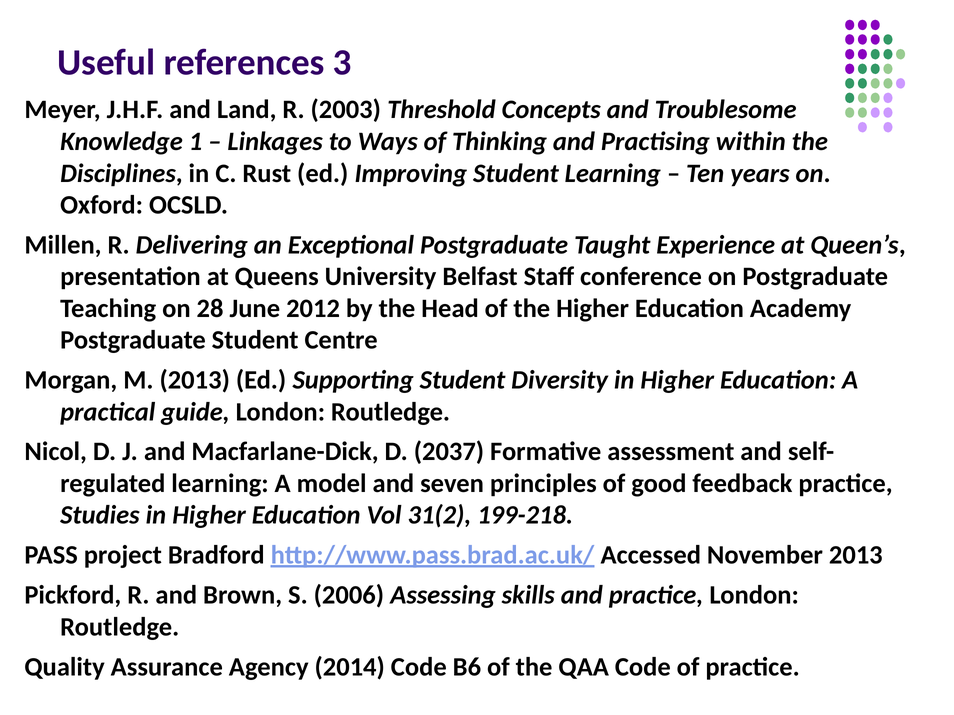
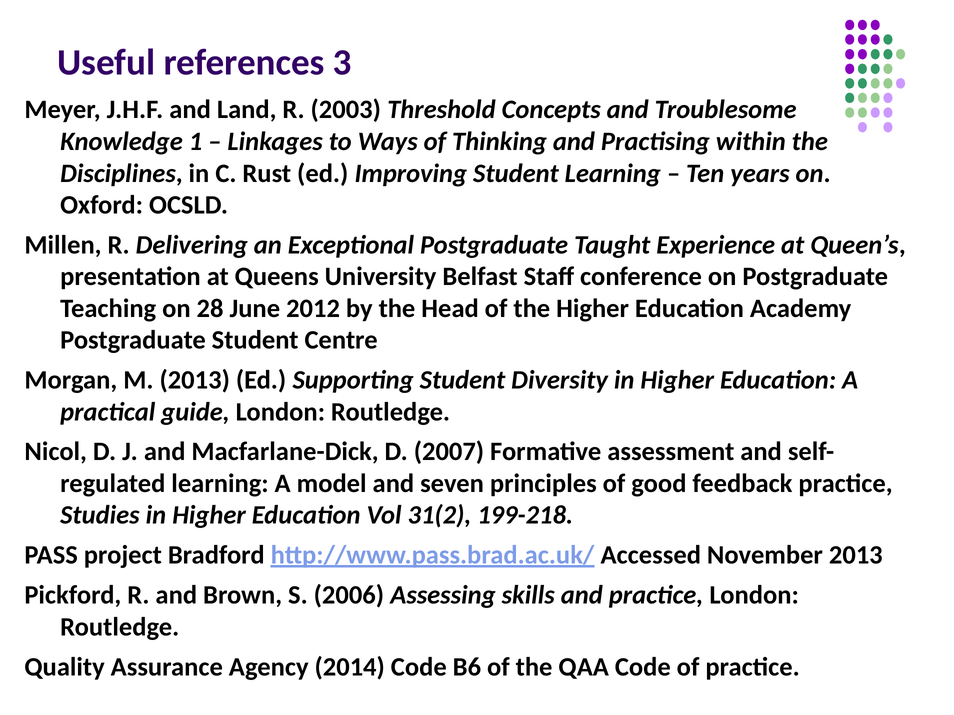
2037: 2037 -> 2007 (449, 452)
